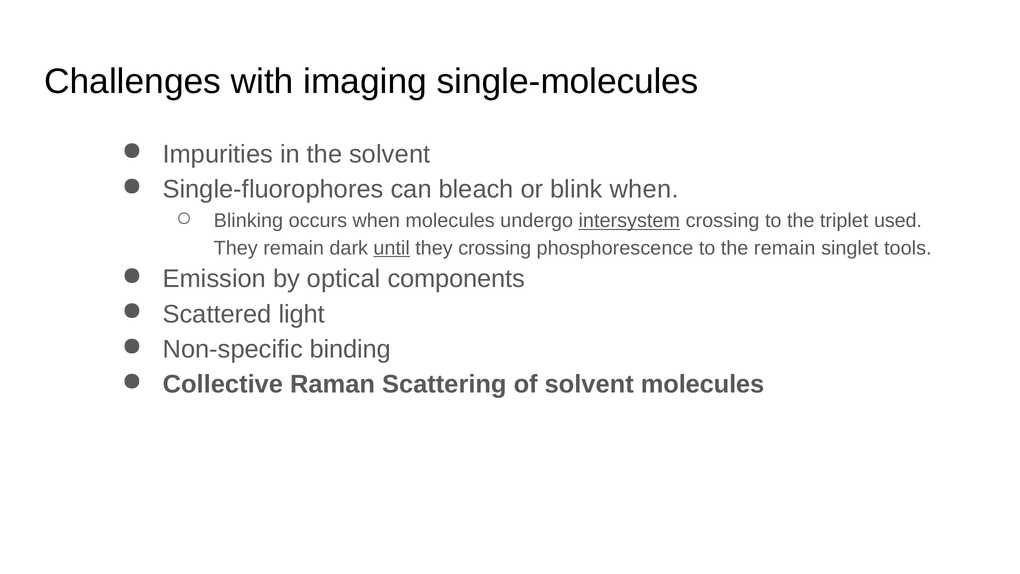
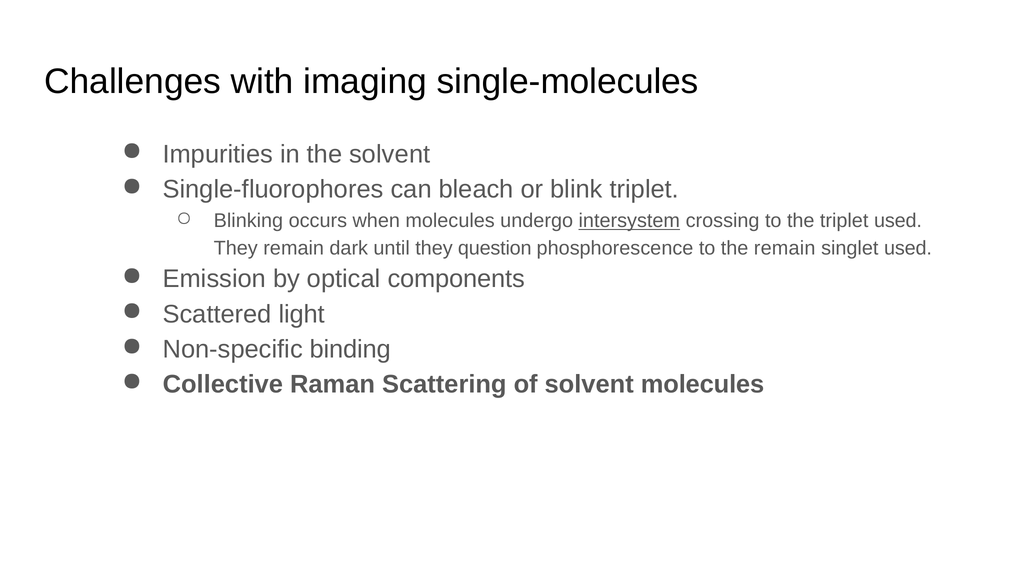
blink when: when -> triplet (644, 189)
until underline: present -> none (392, 248)
they crossing: crossing -> question (495, 248)
singlet tools: tools -> used (908, 248)
